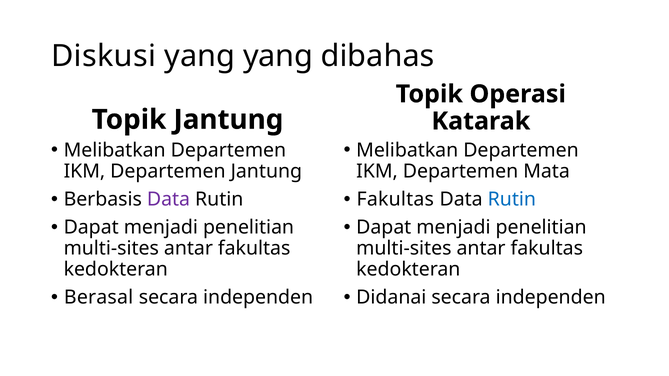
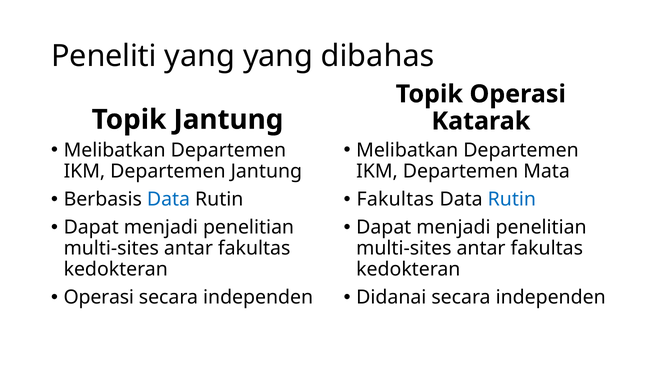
Diskusi: Diskusi -> Peneliti (104, 56)
Data colour: purple -> blue (169, 200)
Berasal: Berasal -> Operasi (99, 298)
